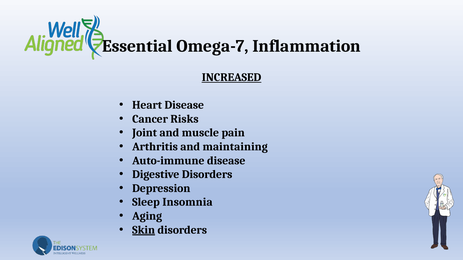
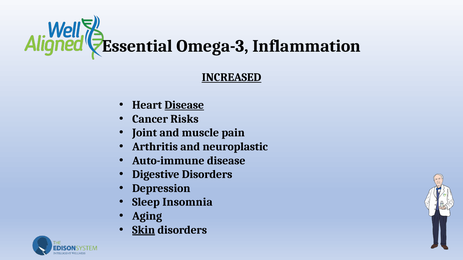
Omega-7: Omega-7 -> Omega-3 (212, 46)
Disease underline: none -> present (184, 105)
maintaining: maintaining -> neuroplastic (235, 147)
